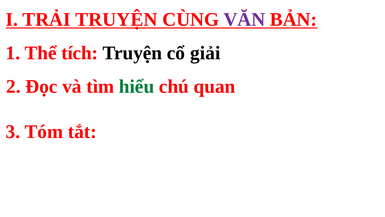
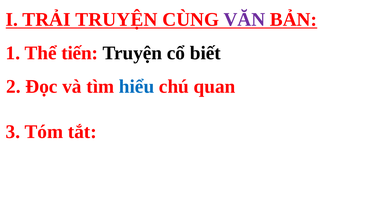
tích: tích -> tiến (80, 53)
giải: giải -> biết (205, 53)
hiểu colour: green -> blue (137, 86)
